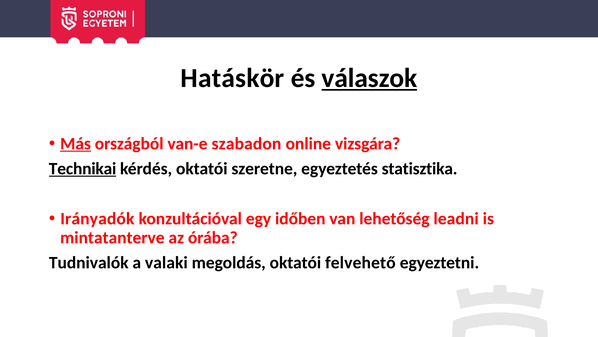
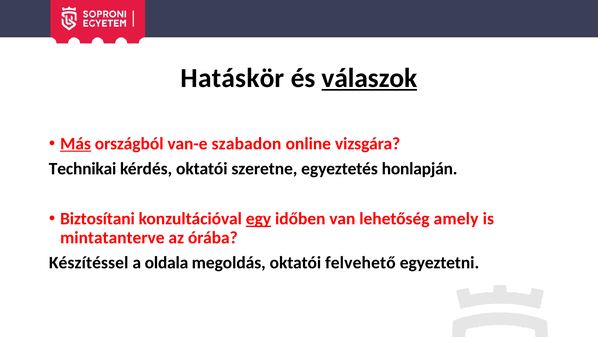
Technikai underline: present -> none (83, 168)
statisztika: statisztika -> honlapján (420, 168)
Irányadók: Irányadók -> Biztosítani (97, 218)
egy underline: none -> present (259, 218)
leadni: leadni -> amely (456, 218)
Tudnivalók: Tudnivalók -> Készítéssel (89, 262)
valaki: valaki -> oldala (166, 262)
